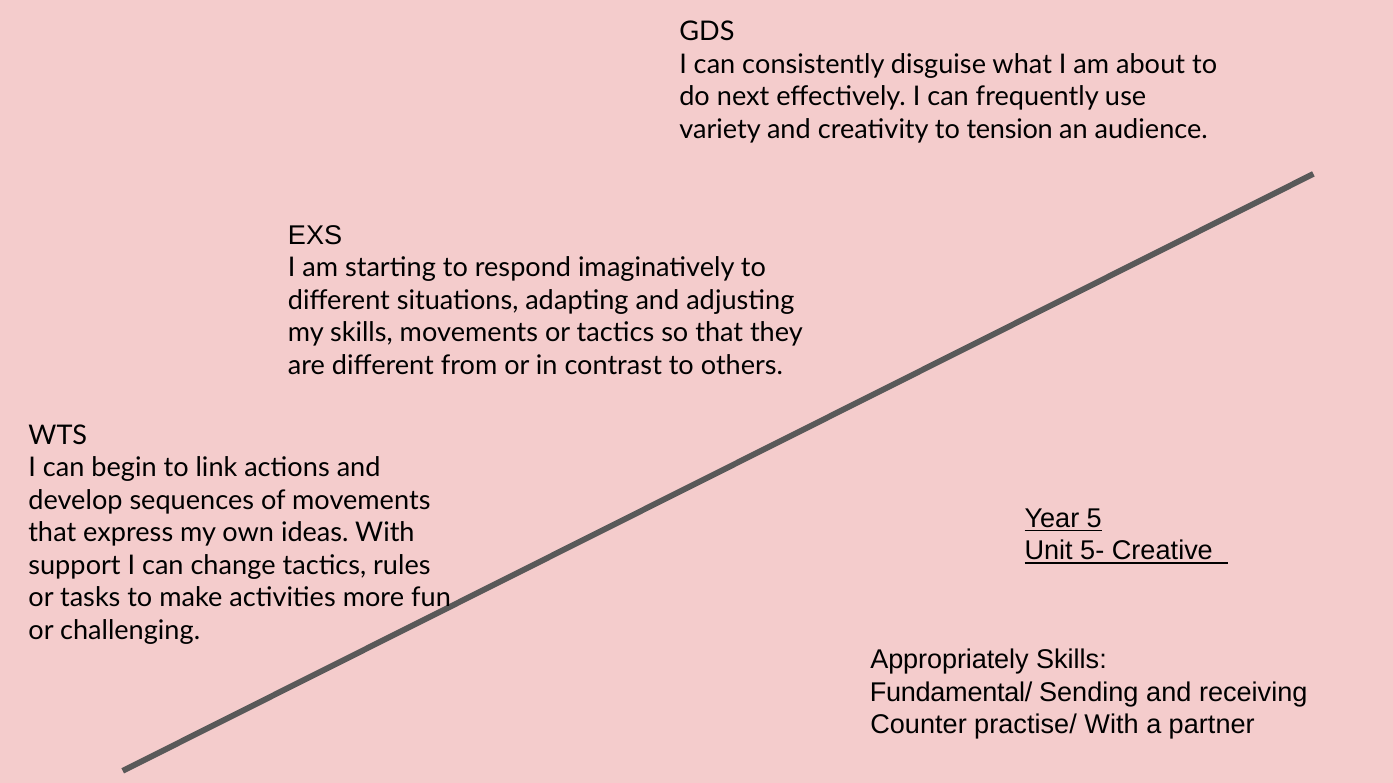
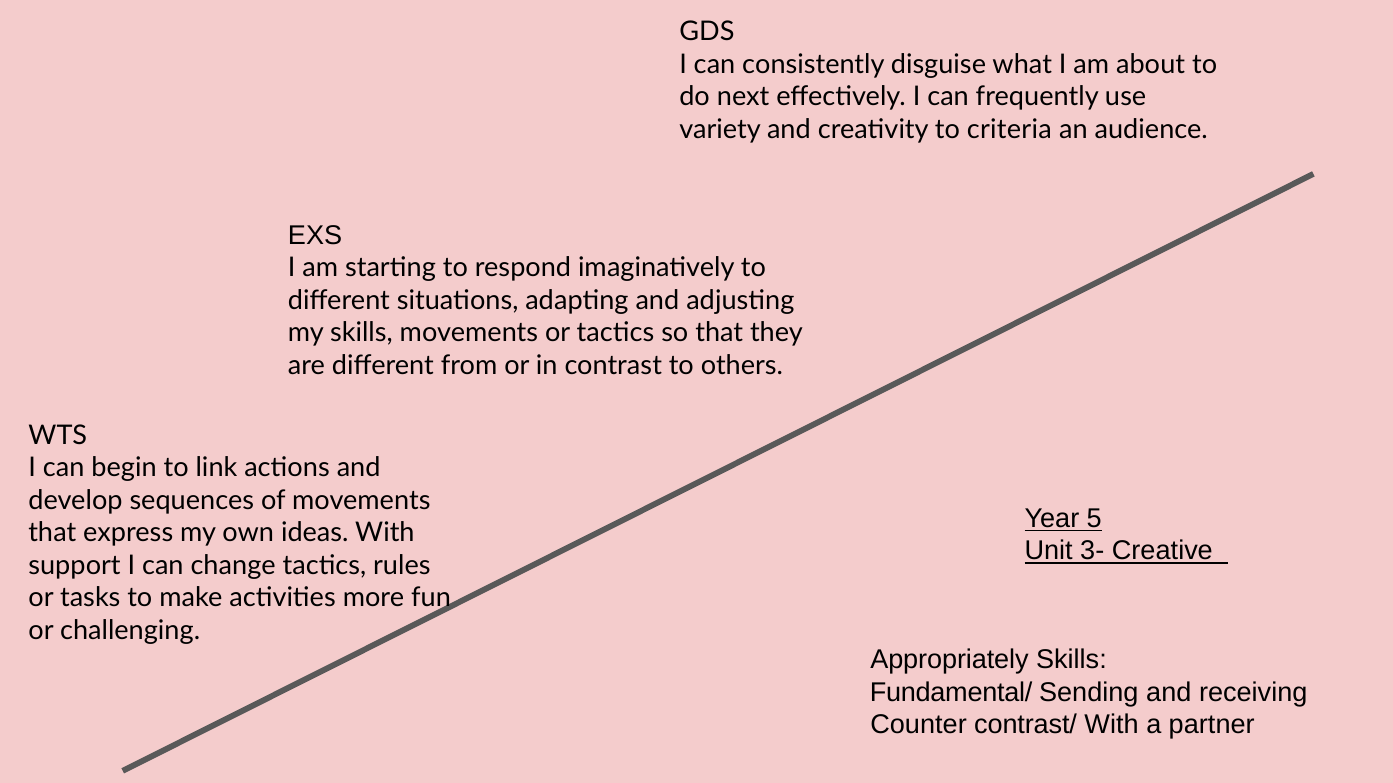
tension: tension -> criteria (1009, 130)
5-: 5- -> 3- (1092, 551)
practise/: practise/ -> contrast/ (1026, 725)
